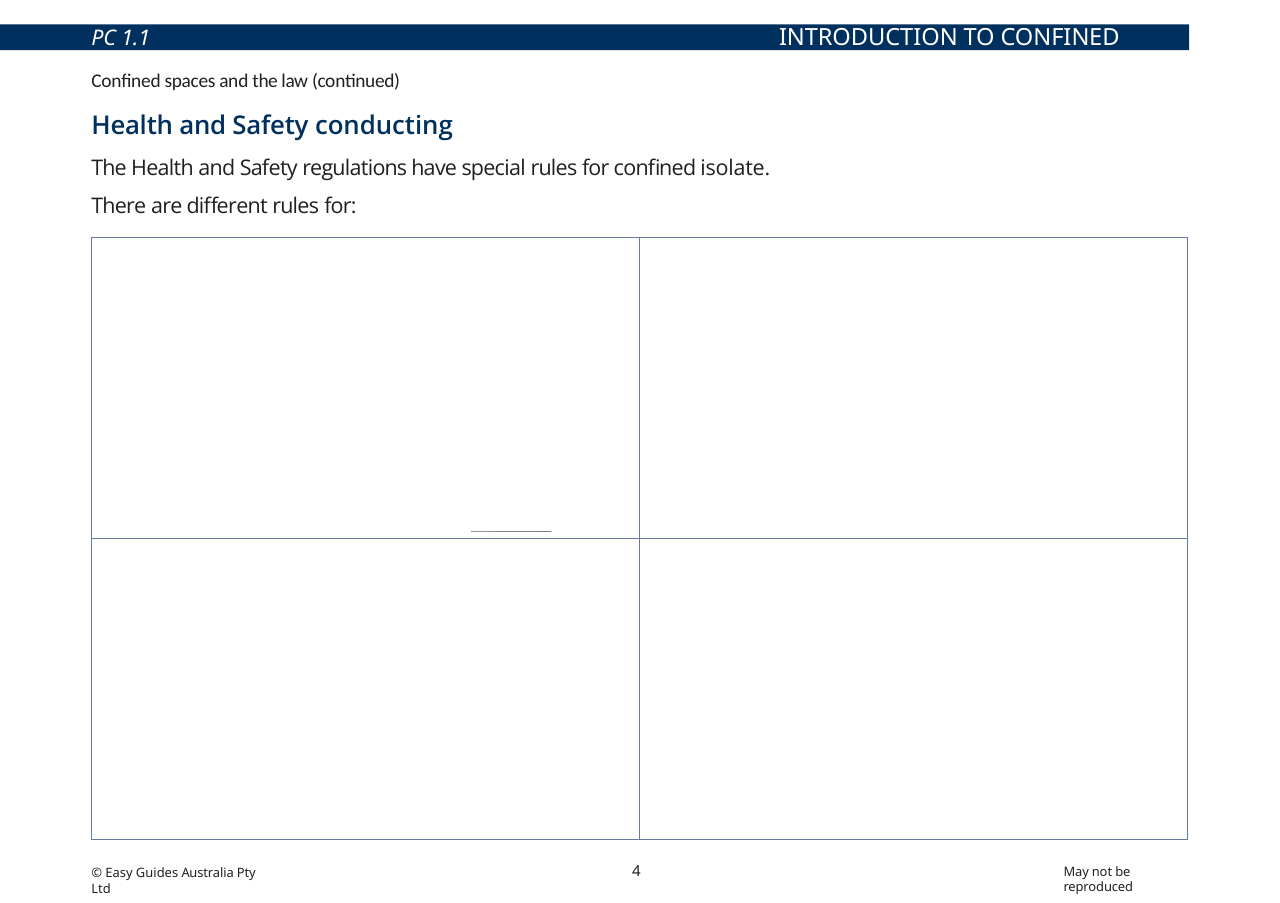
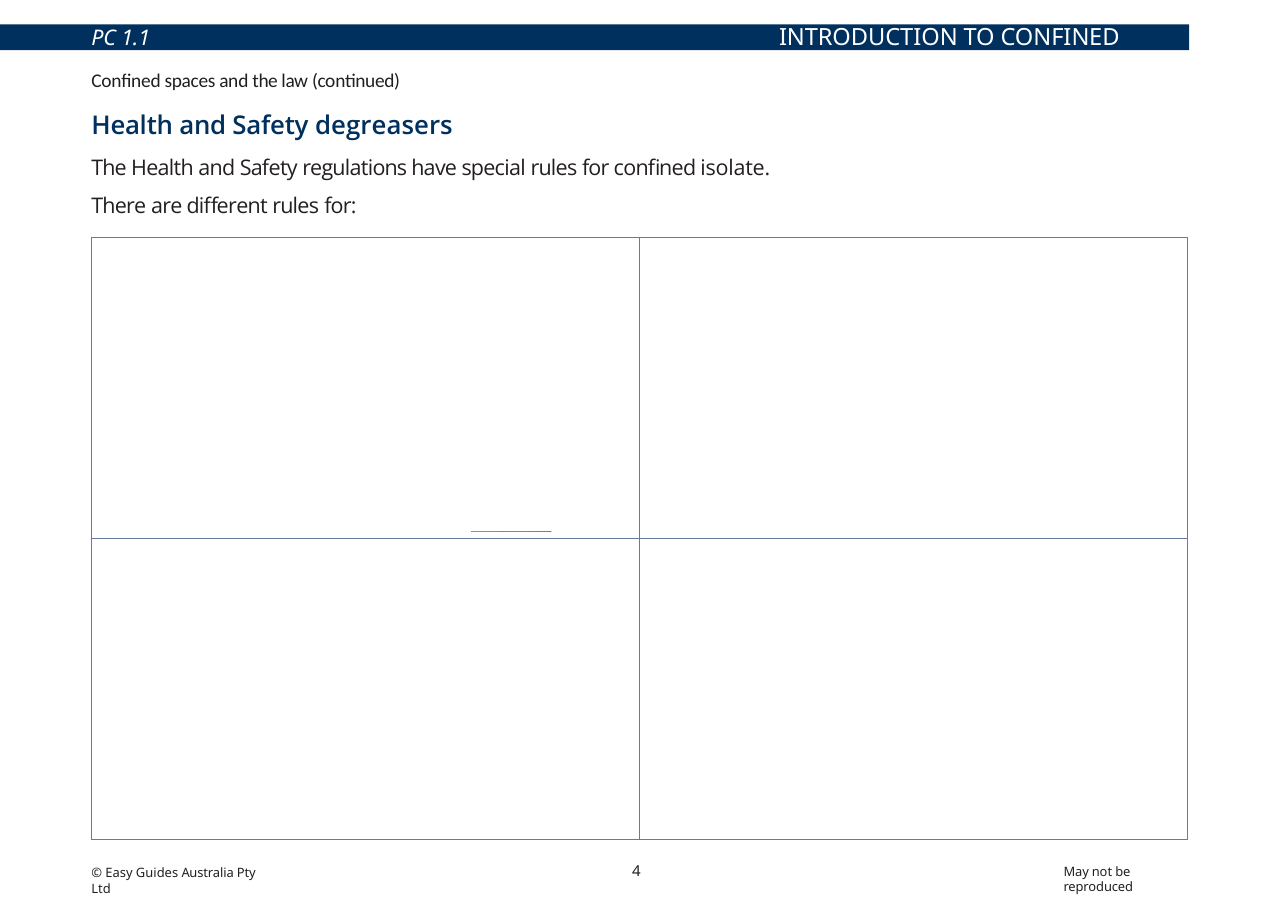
Safety conducting: conducting -> degreasers (384, 126)
